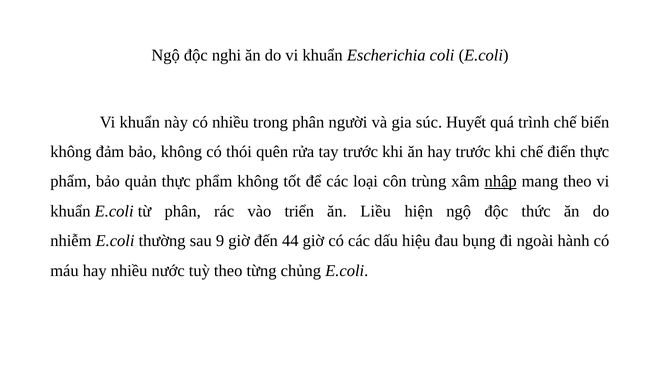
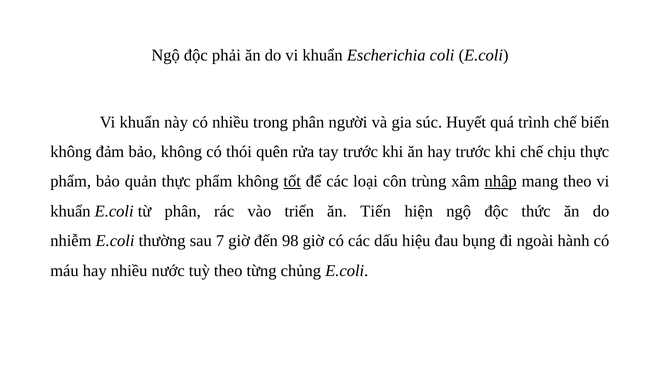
nghi: nghi -> phải (226, 56)
điển: điển -> chịu (562, 152)
tốt underline: none -> present (292, 182)
Liều: Liều -> Tiến (376, 211)
9: 9 -> 7 (220, 241)
44: 44 -> 98 (290, 241)
